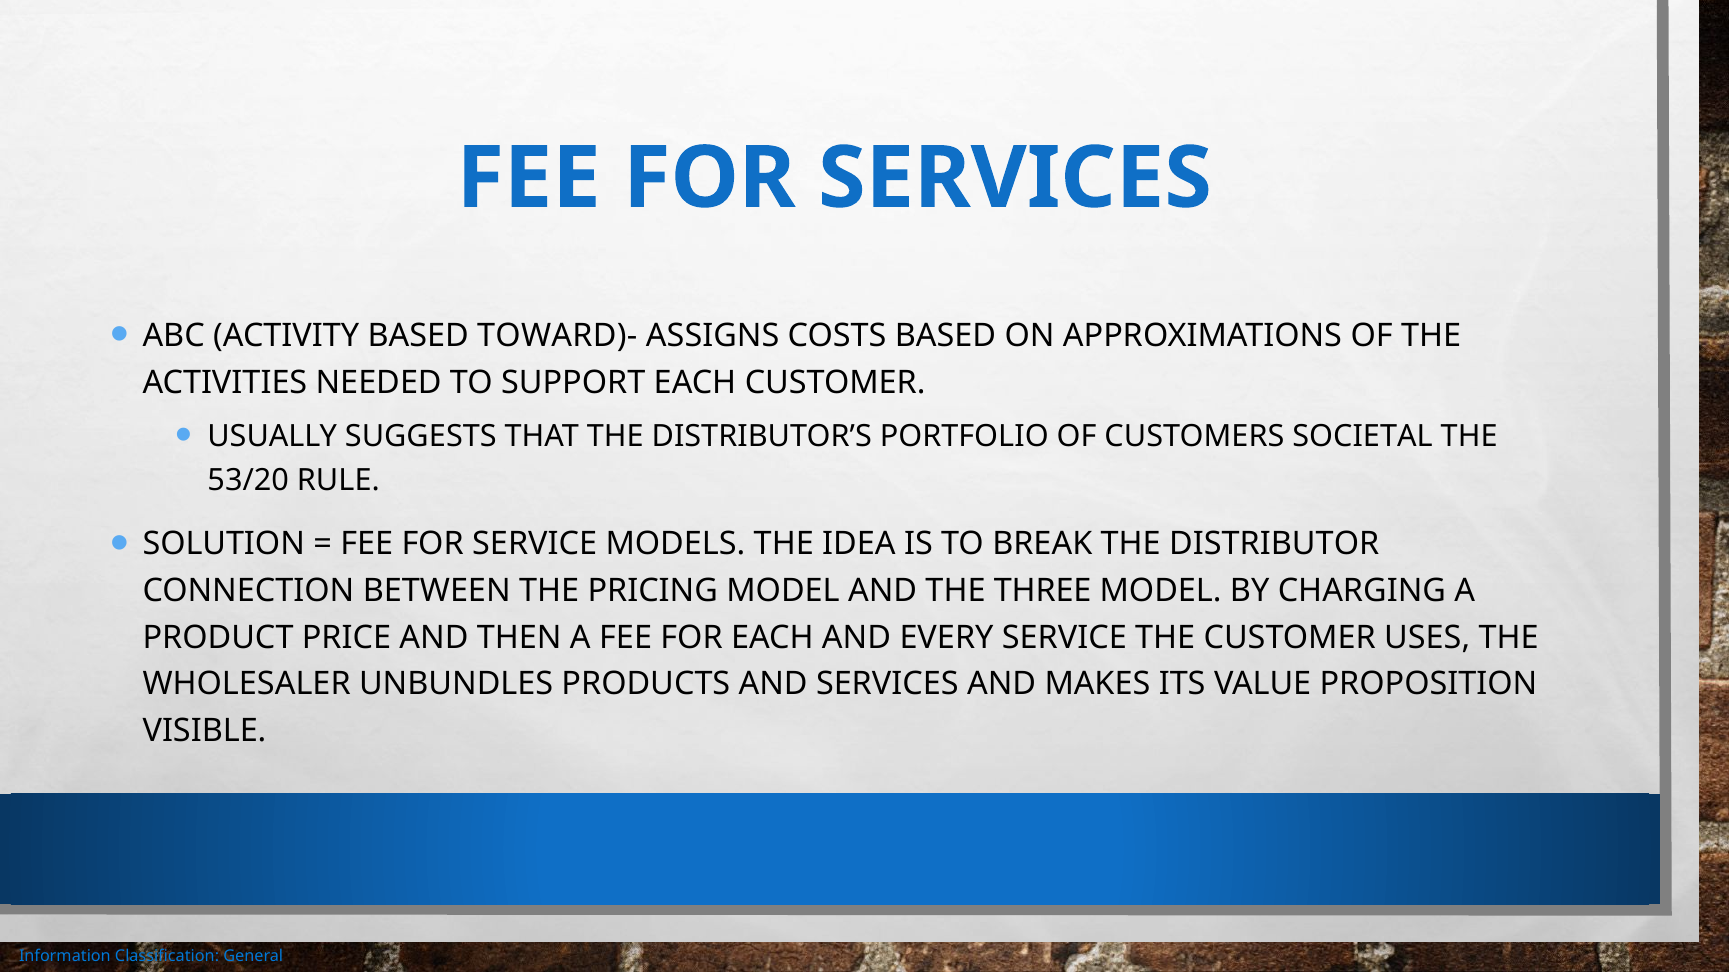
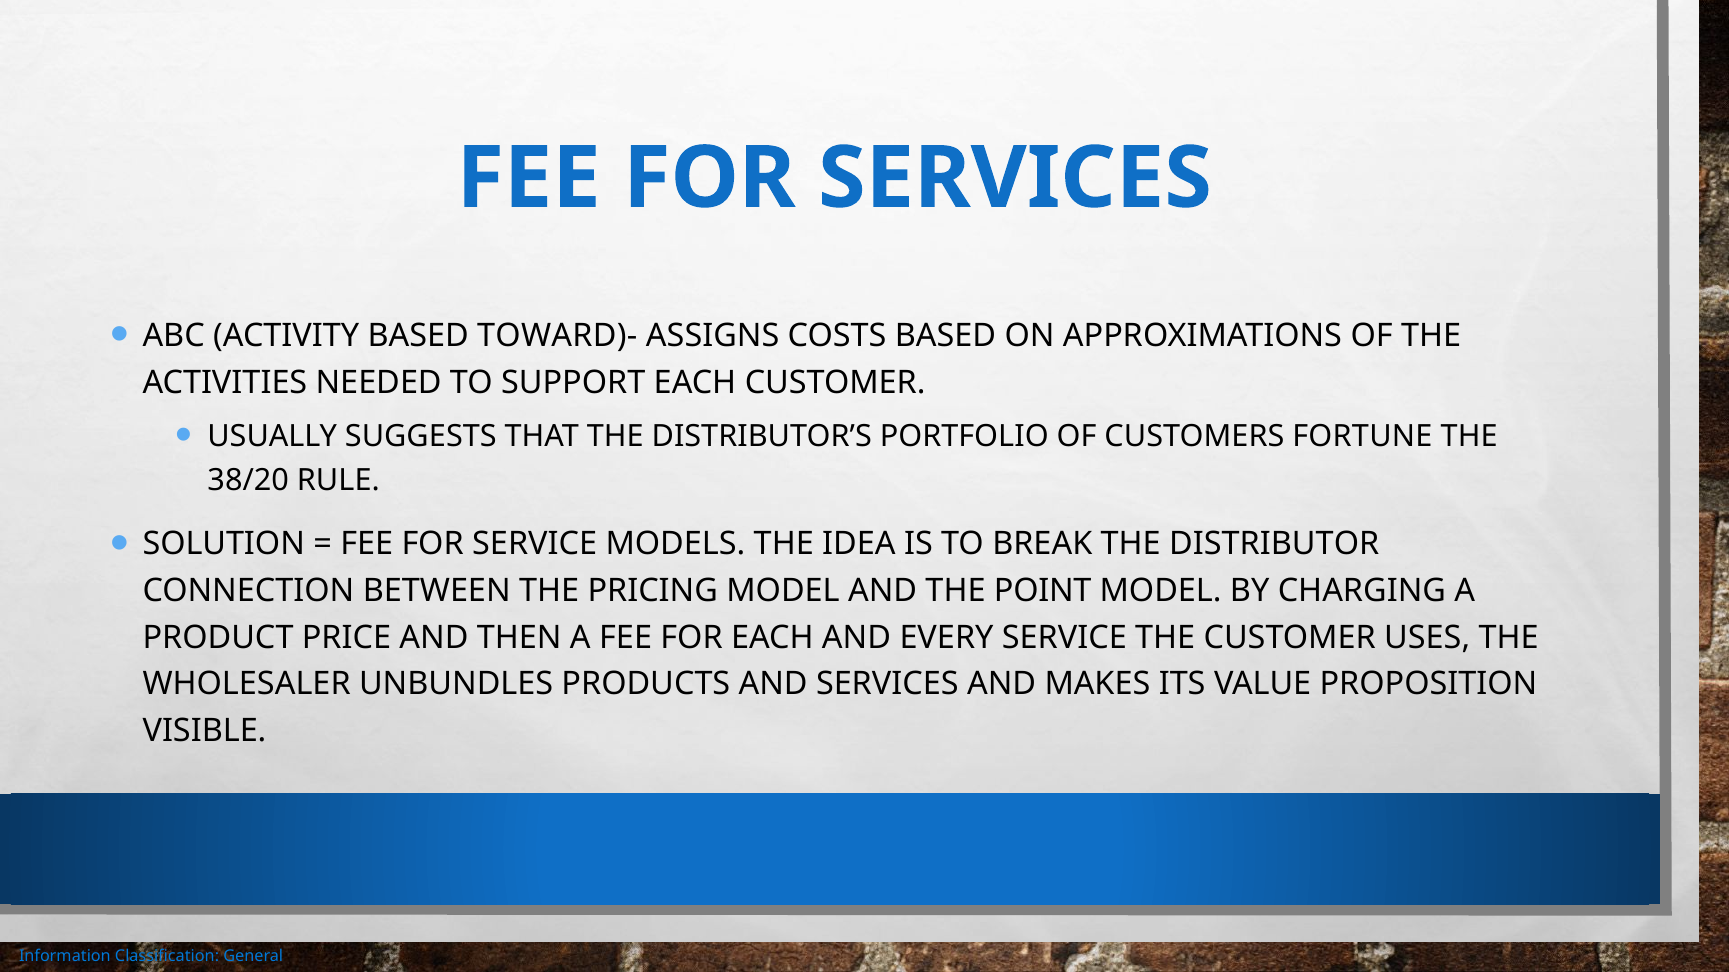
SOCIETAL: SOCIETAL -> FORTUNE (1362, 437)
53/20: 53/20 -> 38/20 (248, 481)
THREE: THREE -> POINT (1043, 591)
